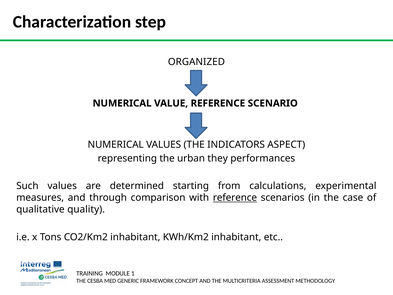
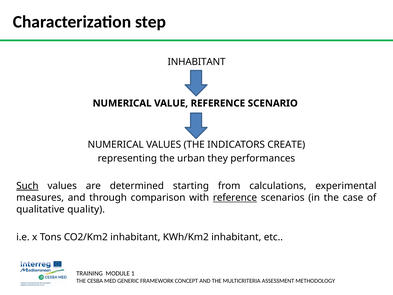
ORGANIZED: ORGANIZED -> INHABITANT (197, 62)
ASPECT: ASPECT -> CREATE (286, 144)
Such underline: none -> present (27, 186)
